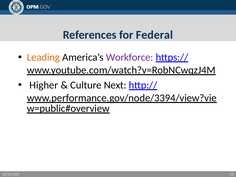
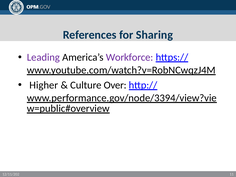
Federal: Federal -> Sharing (154, 35)
Leading colour: orange -> purple (43, 57)
Next: Next -> Over (115, 85)
